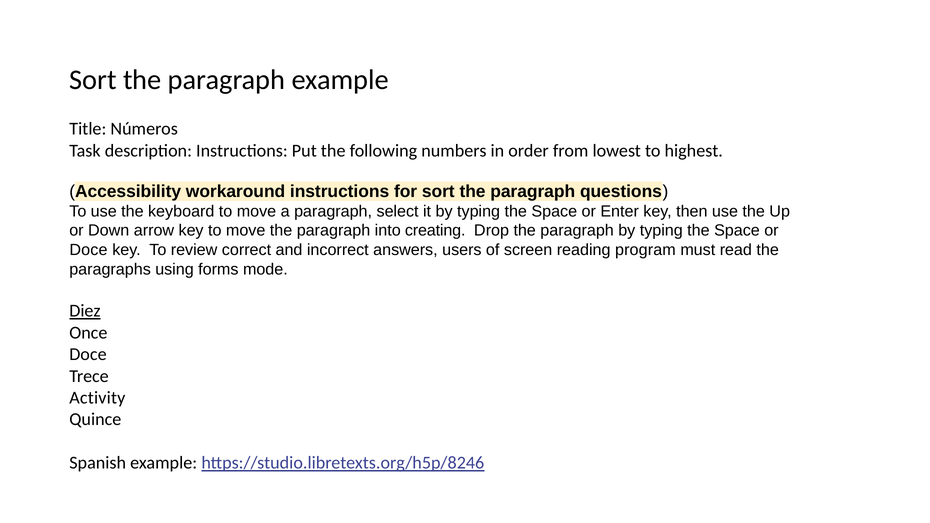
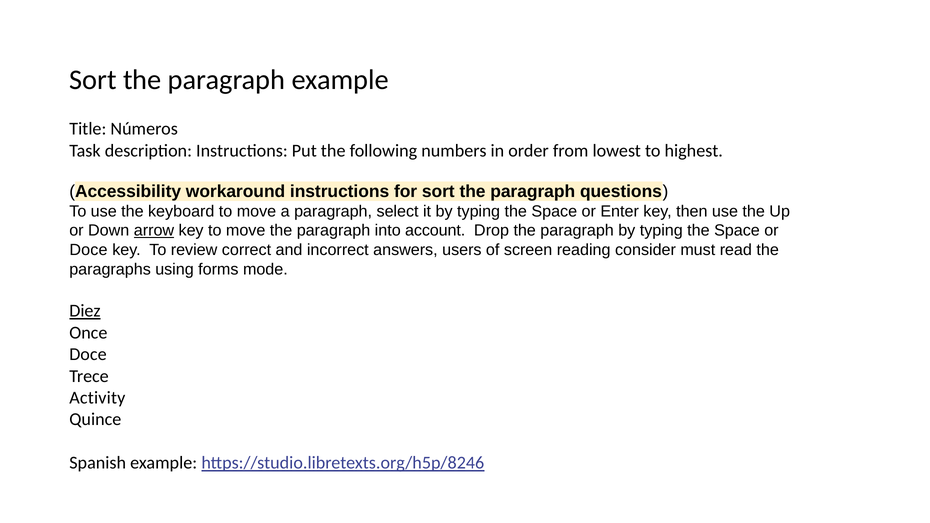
arrow underline: none -> present (154, 231)
creating: creating -> account (435, 231)
program: program -> consider (645, 250)
